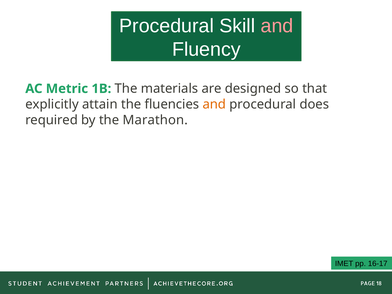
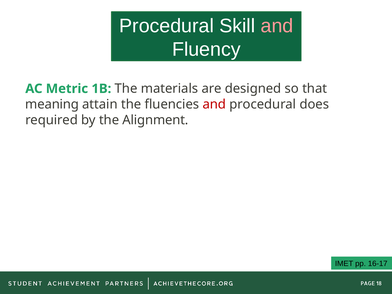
explicitly: explicitly -> meaning (52, 104)
and colour: orange -> red (214, 104)
Marathon: Marathon -> Alignment (155, 120)
